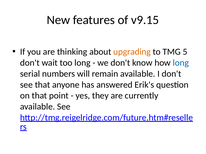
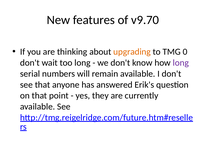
v9.15: v9.15 -> v9.70 (145, 20)
5: 5 -> 0 (185, 52)
long colour: blue -> purple (181, 63)
